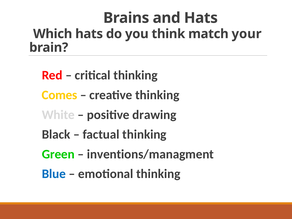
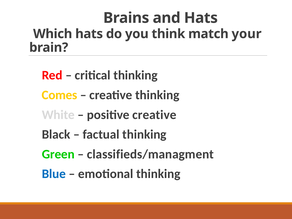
positive drawing: drawing -> creative (154, 115)
inventions/managment: inventions/managment -> classifieds/managment (150, 154)
